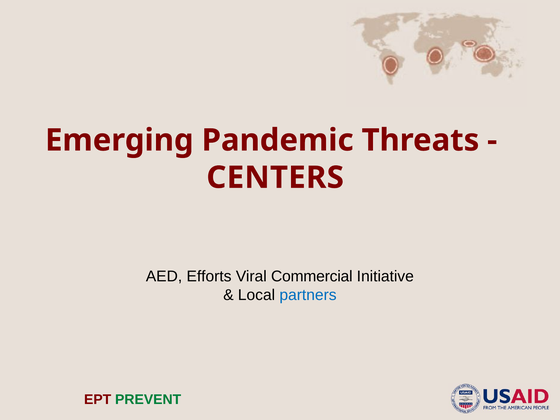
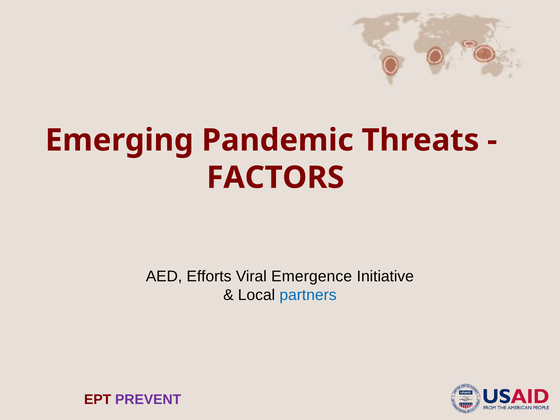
CENTERS: CENTERS -> FACTORS (275, 178)
Commercial: Commercial -> Emergence (312, 276)
PREVENT colour: green -> purple (148, 399)
